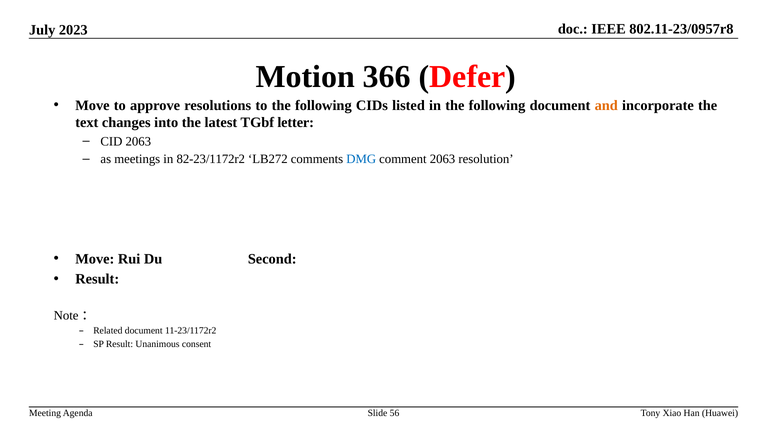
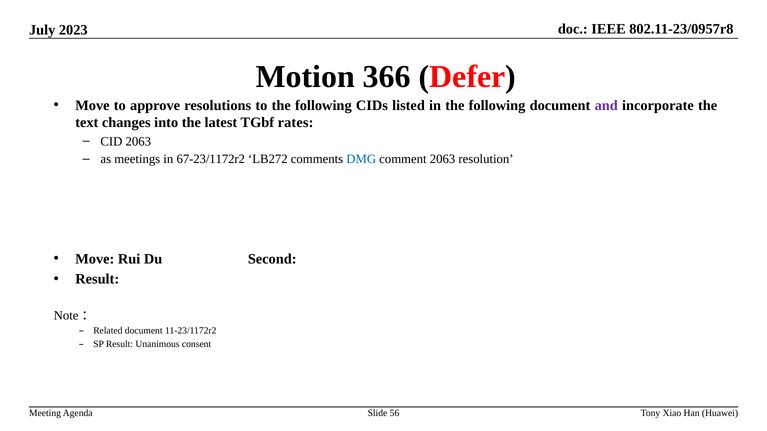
and colour: orange -> purple (606, 106)
letter: letter -> rates (296, 123)
82-23/1172r2: 82-23/1172r2 -> 67-23/1172r2 (211, 159)
